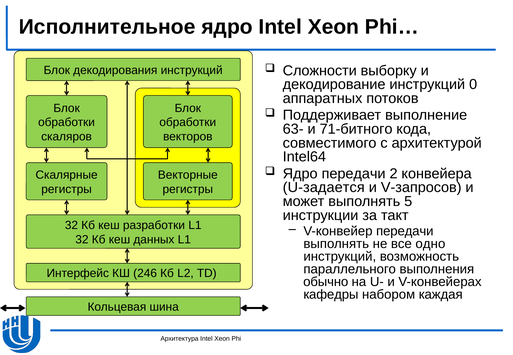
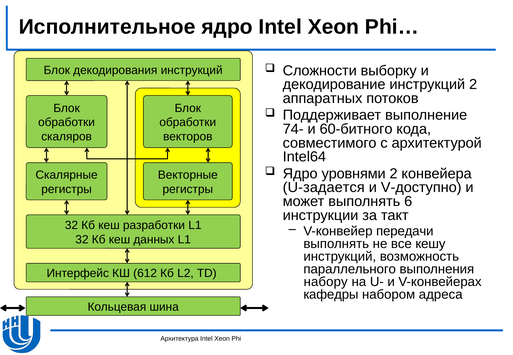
инструкций 0: 0 -> 2 (473, 85)
63-: 63- -> 74- (293, 129)
71-битного: 71-битного -> 60-битного (356, 129)
Ядро передачи: передачи -> уровнями (354, 174)
V-запросов: V-запросов -> V-доступно (421, 188)
5: 5 -> 6 (408, 202)
одно: одно -> кешу (430, 244)
246: 246 -> 612 (145, 274)
обычно: обычно -> набору (326, 282)
каждая: каждая -> адреса (441, 295)
